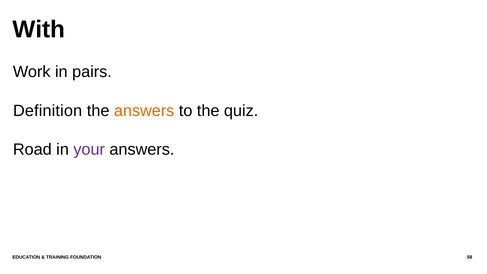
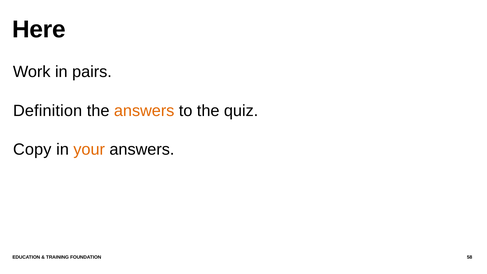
With: With -> Here (39, 30)
Road: Road -> Copy (32, 150)
your colour: purple -> orange (89, 150)
